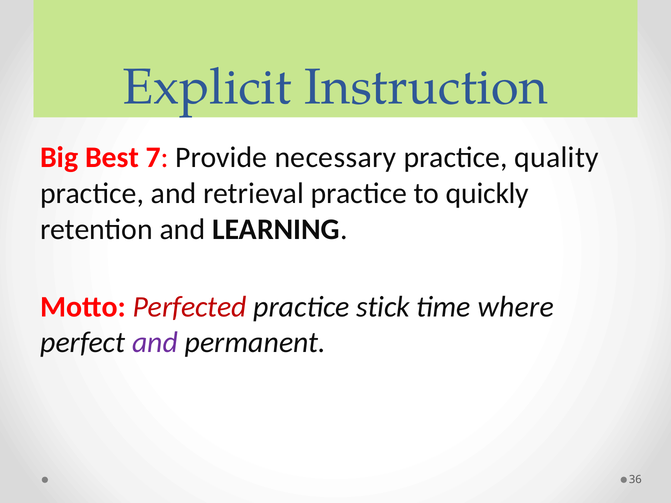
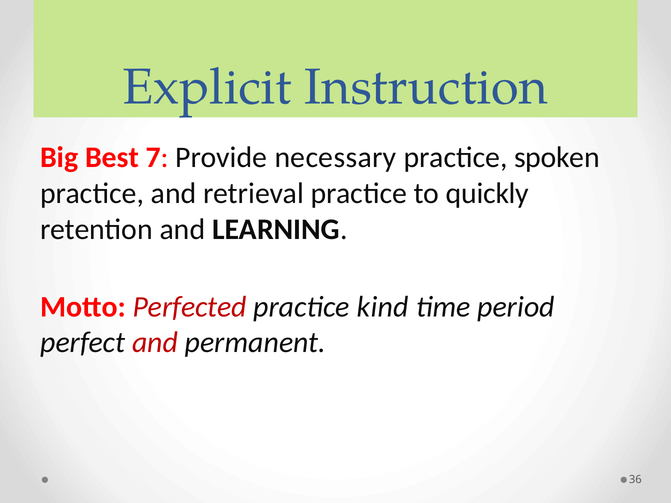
quality: quality -> spoken (557, 158)
stick: stick -> kind (383, 307)
where: where -> period (516, 307)
and colour: purple -> red (155, 343)
